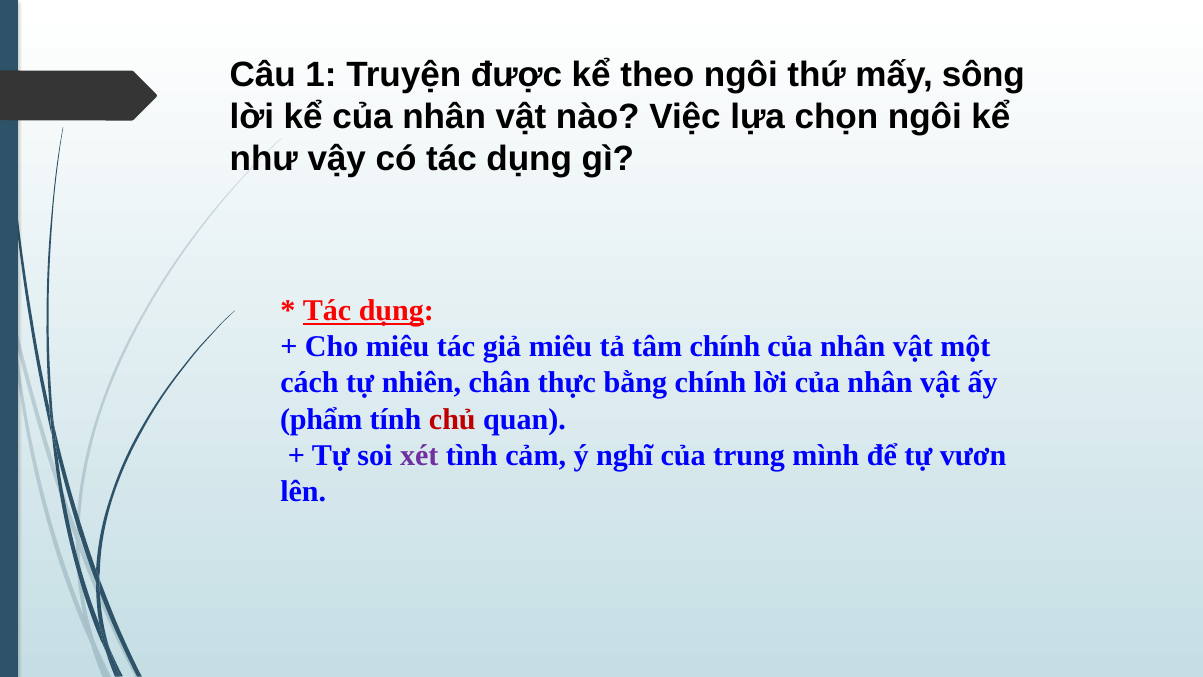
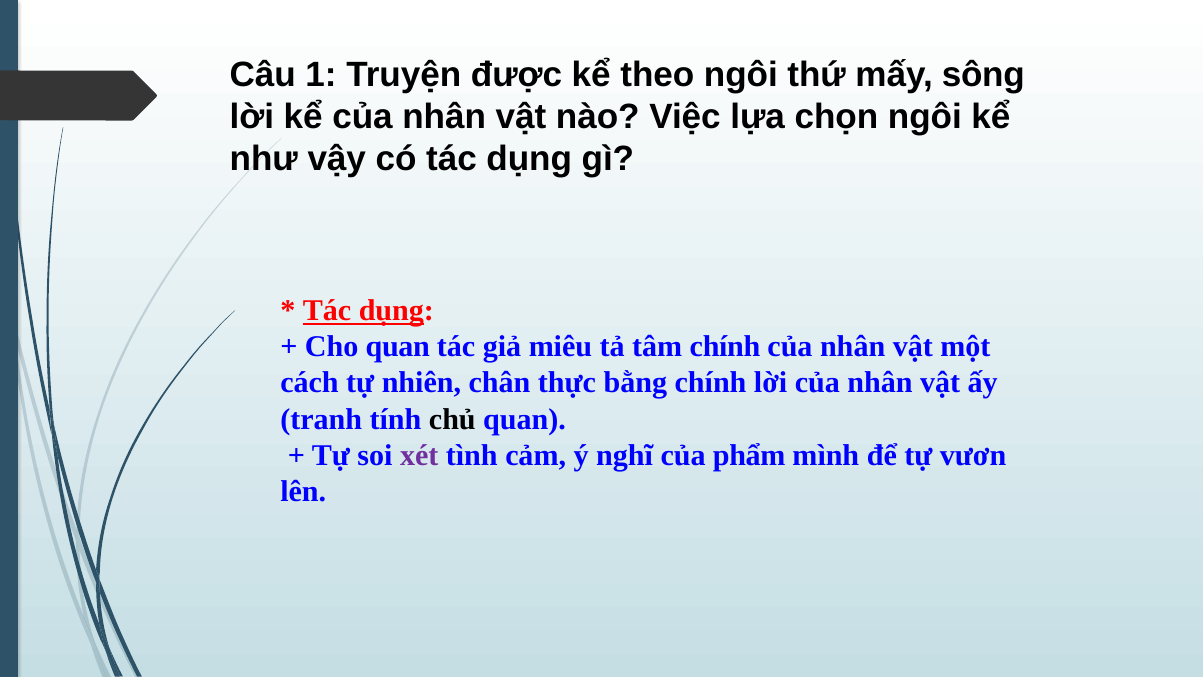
Cho miêu: miêu -> quan (398, 347)
phẩm: phẩm -> tranh (321, 419)
chủ colour: red -> black (452, 419)
trung: trung -> phẩm (749, 455)
